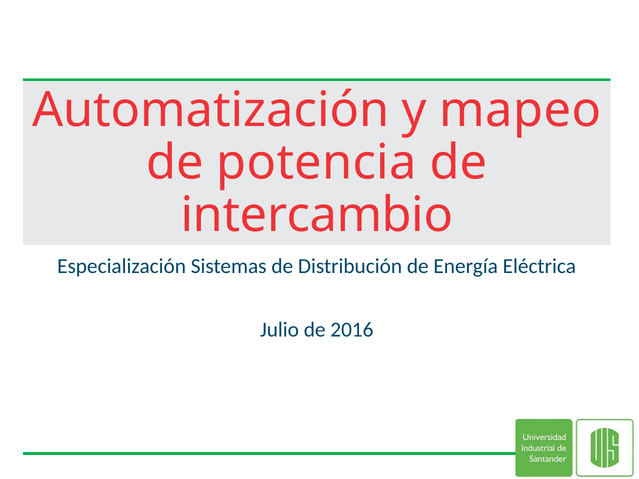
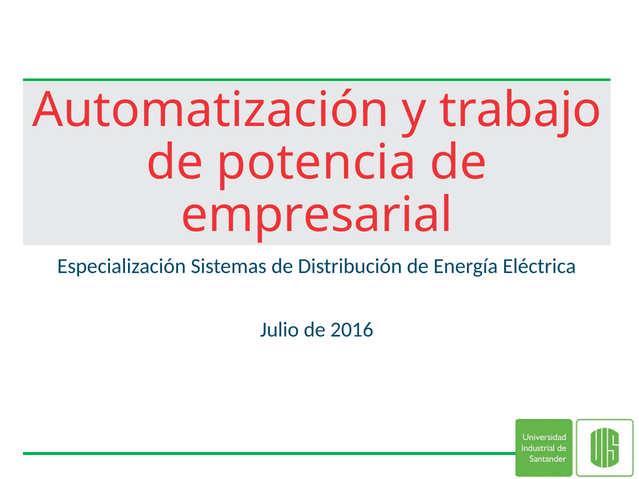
mapeo: mapeo -> trabajo (521, 110)
intercambio: intercambio -> empresarial (317, 215)
